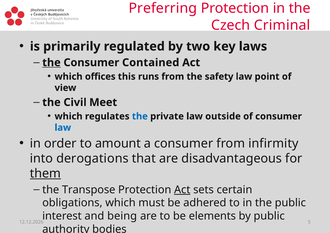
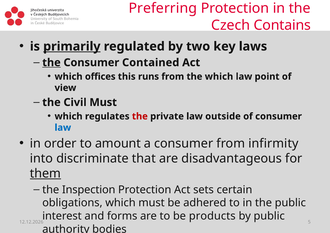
Criminal: Criminal -> Contains (282, 25)
primarily underline: none -> present (72, 46)
the safety: safety -> which (219, 77)
Civil Meet: Meet -> Must (103, 102)
the colour: blue -> red (140, 117)
derogations: derogations -> discriminate (92, 159)
Transpose: Transpose -> Inspection (89, 190)
Act underline: present -> none (182, 190)
being: being -> forms (122, 216)
elements: elements -> products (212, 216)
